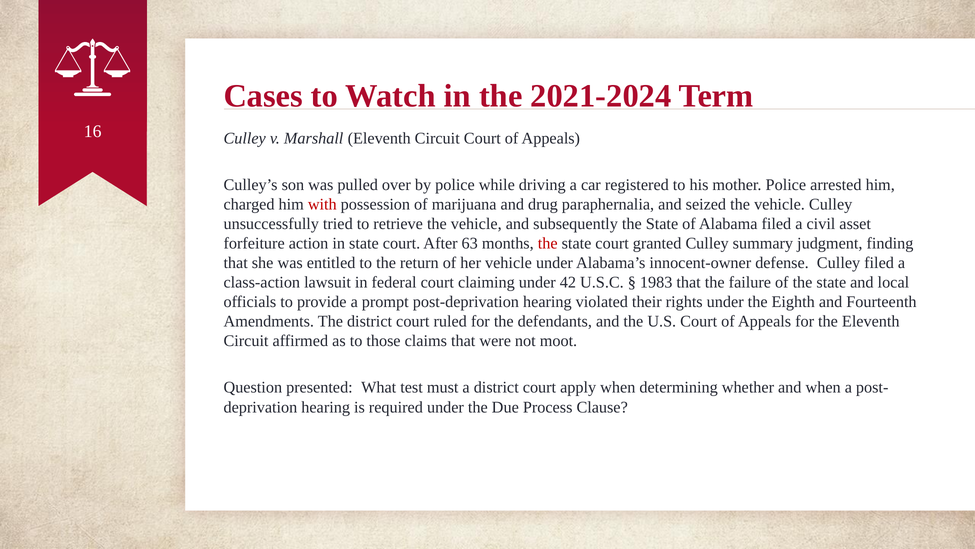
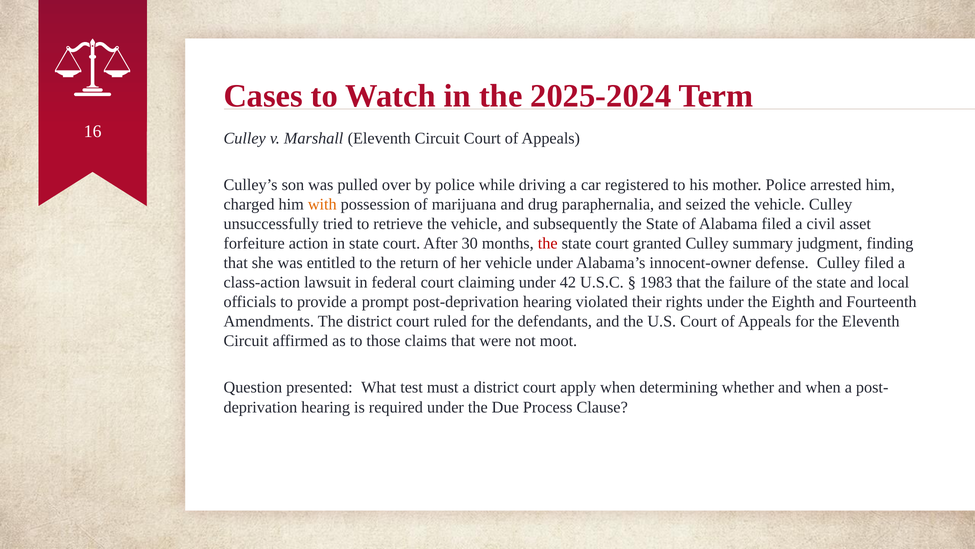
2021-2024: 2021-2024 -> 2025-2024 (601, 96)
with colour: red -> orange (322, 204)
63: 63 -> 30 (470, 243)
